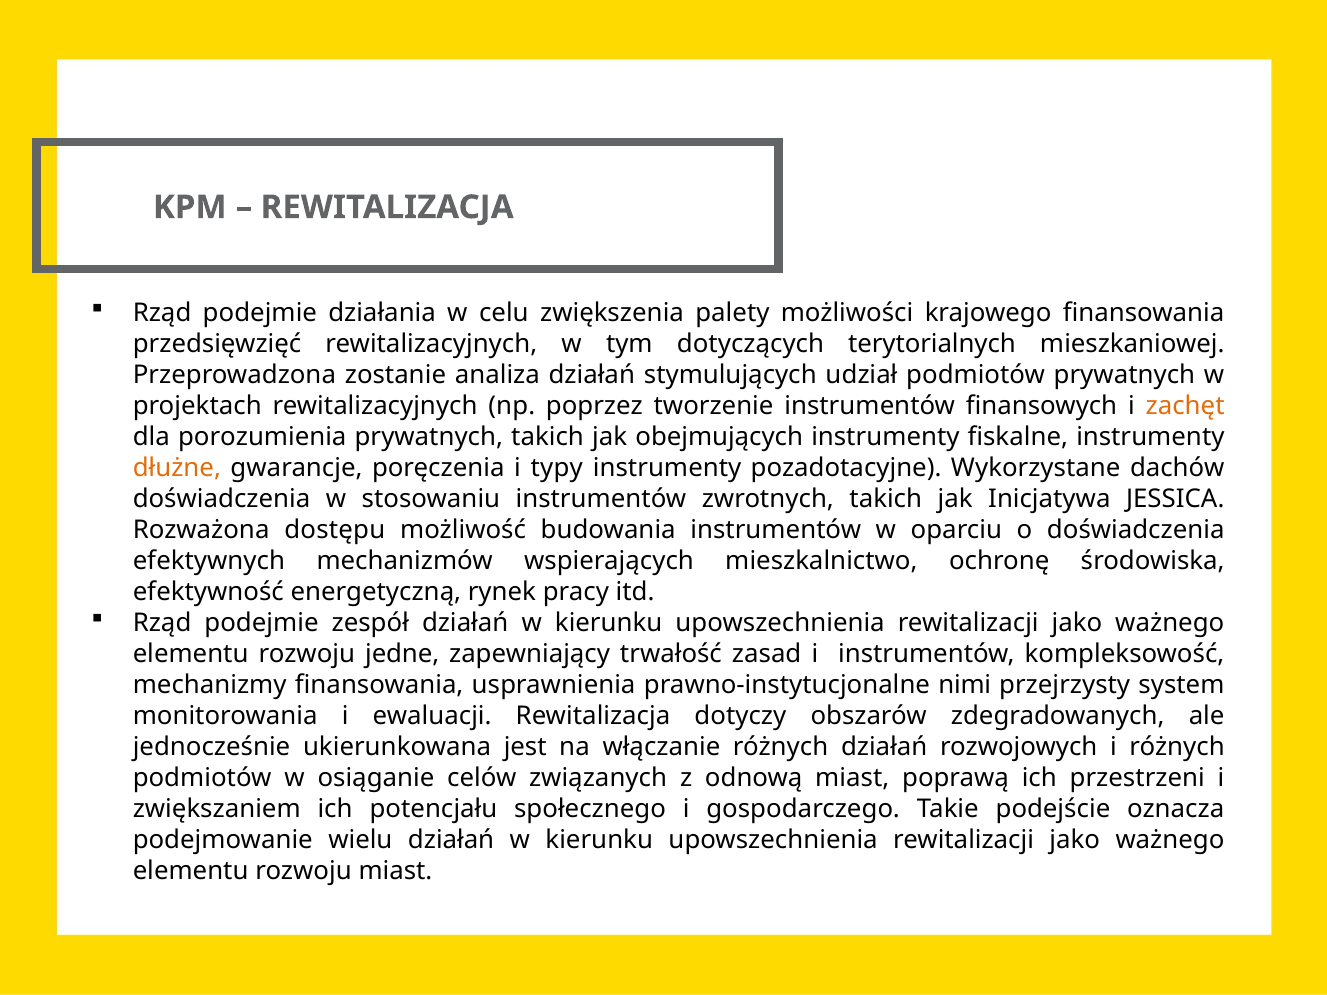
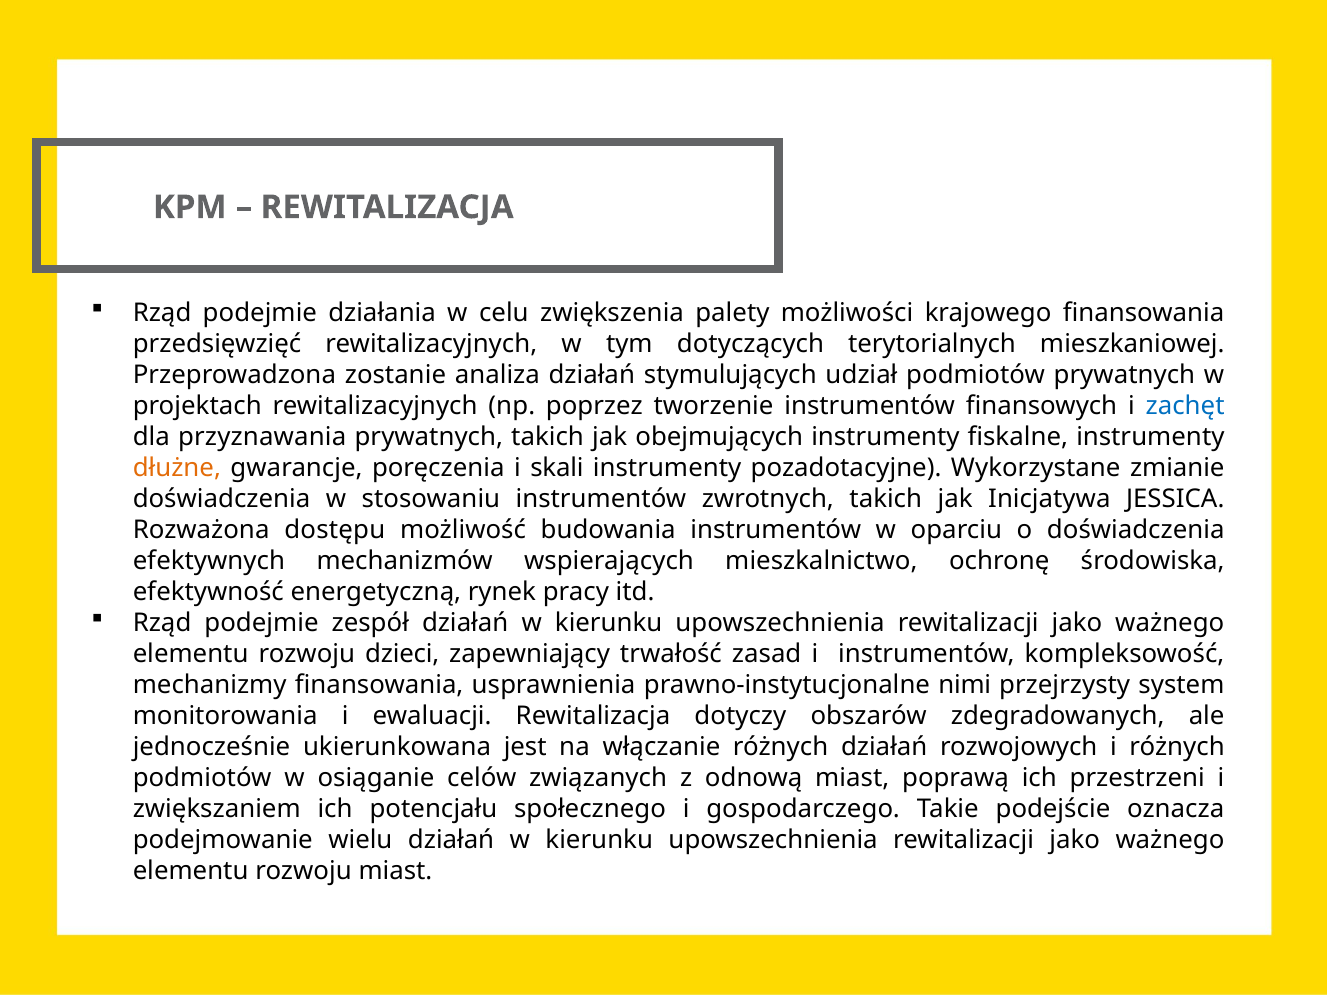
zachęt colour: orange -> blue (1185, 406)
porozumienia: porozumienia -> przyznawania (262, 437)
typy: typy -> skali (557, 468)
dachów: dachów -> zmianie (1177, 468)
jedne: jedne -> dzieci (402, 654)
